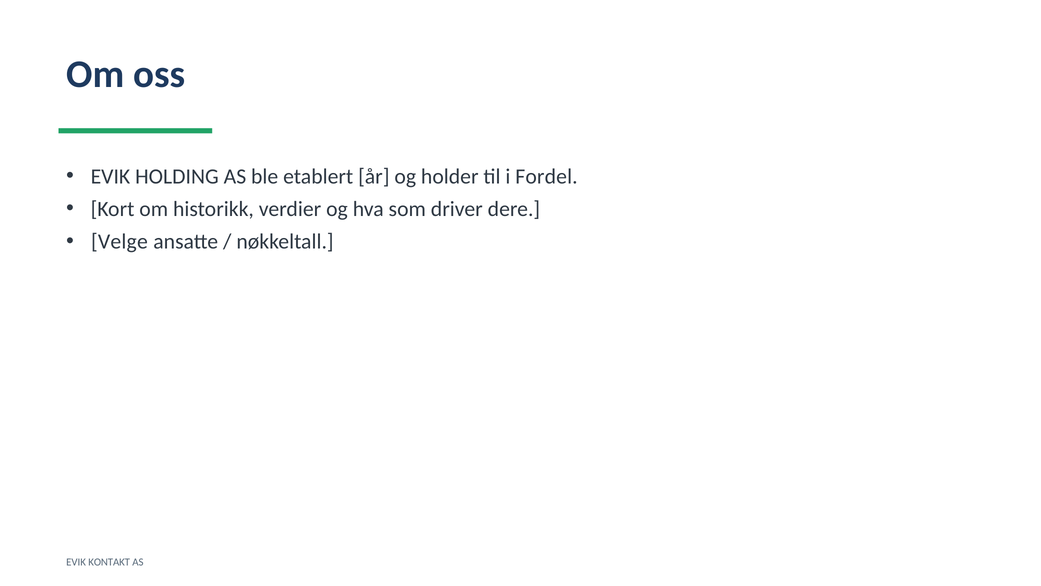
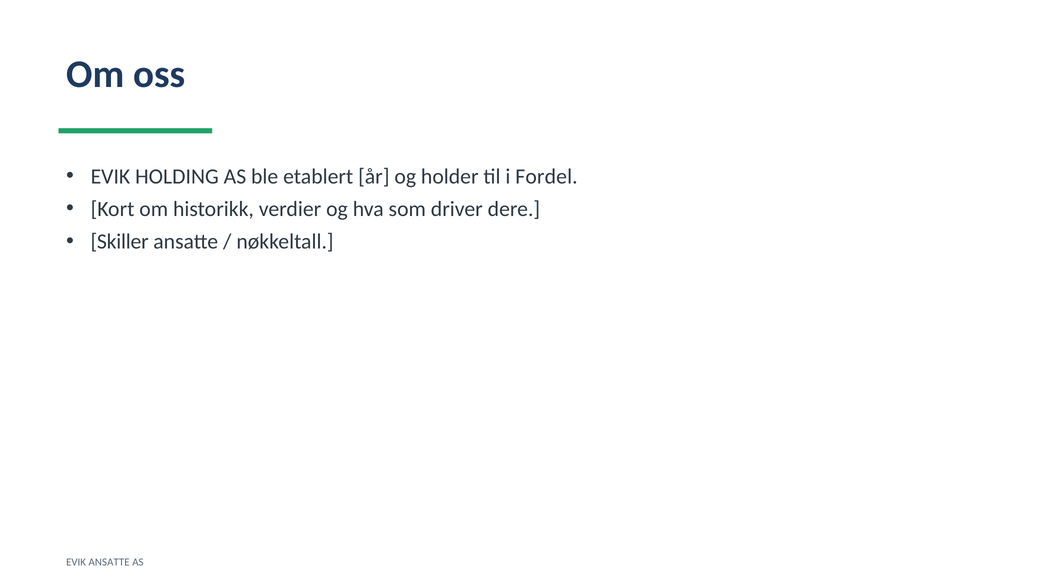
Velge: Velge -> Skiller (120, 241)
EVIK KONTAKT: KONTAKT -> ANSATTE (109, 562)
